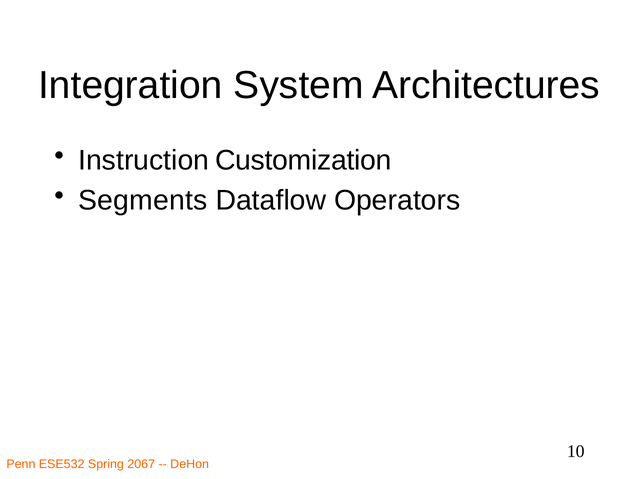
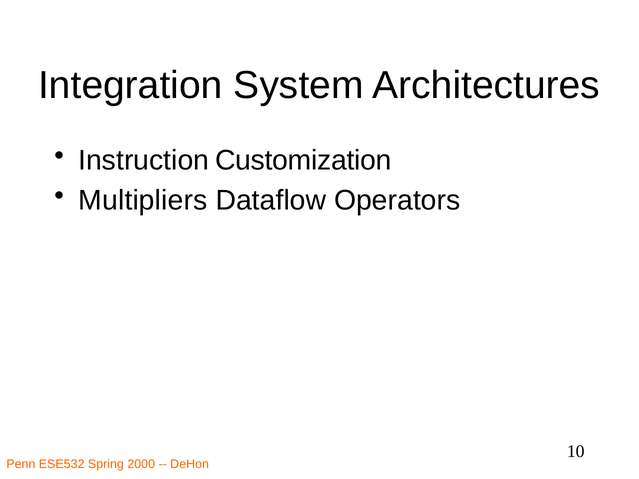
Segments: Segments -> Multipliers (143, 200)
2067: 2067 -> 2000 (141, 464)
